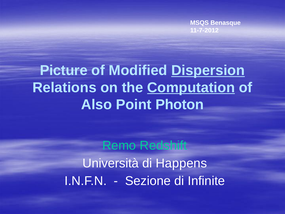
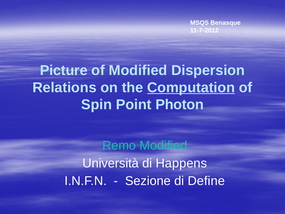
Dispersion underline: present -> none (208, 70)
Also: Also -> Spin (97, 105)
Remo Redshift: Redshift -> Modified (163, 145)
Infinite: Infinite -> Define (206, 181)
